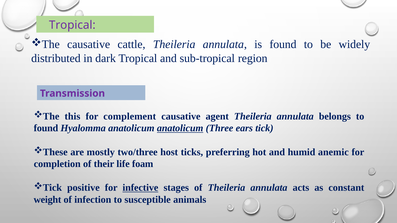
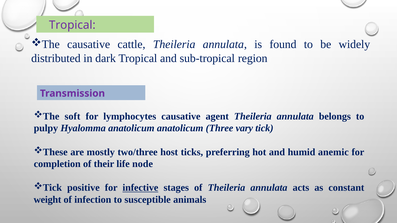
this: this -> soft (72, 116)
complement: complement -> lymphocytes (130, 116)
found: found -> pulpy (46, 128)
anatolicum underline: present -> none (180, 128)
ears: ears -> vary (244, 128)
foam: foam -> node (143, 164)
